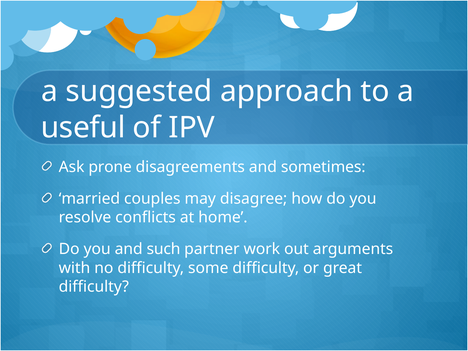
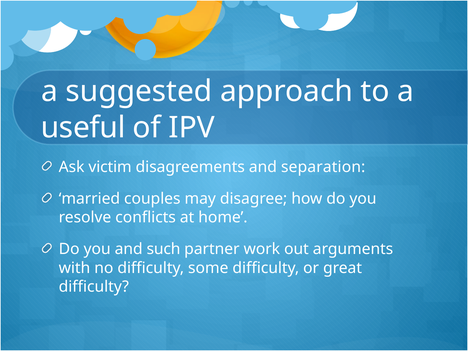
prone: prone -> victim (110, 167)
sometimes: sometimes -> separation (323, 167)
